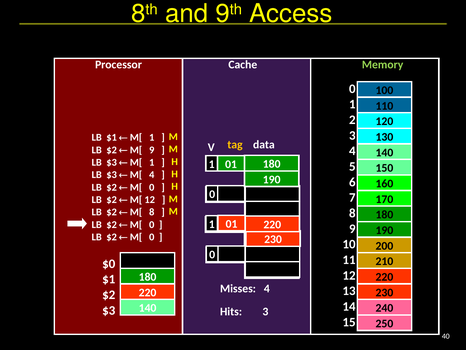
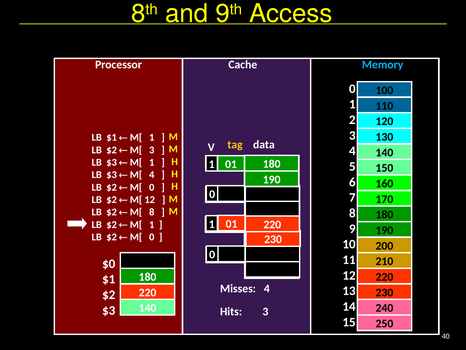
Memory colour: light green -> light blue (383, 64)
M[ 9: 9 -> 3 (152, 150)
0: 0 -> 1 (152, 224)
